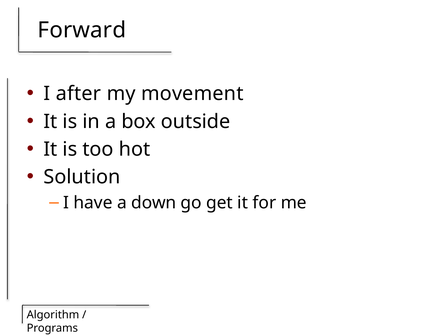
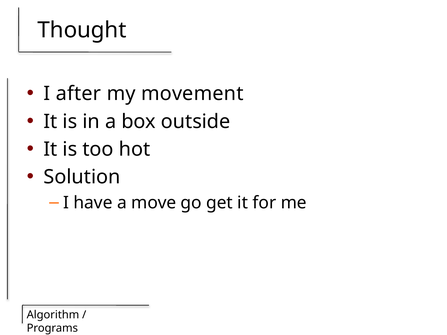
Forward: Forward -> Thought (82, 30)
down: down -> move (154, 203)
